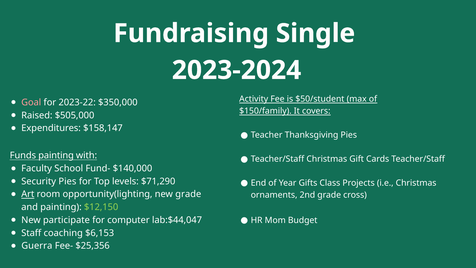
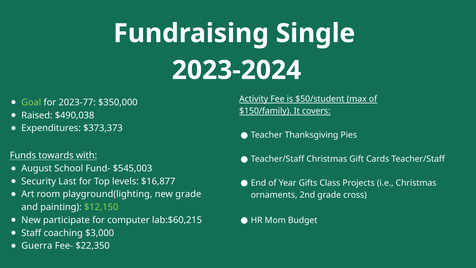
Goal colour: pink -> light green (31, 102)
2023-22: 2023-22 -> 2023-77 (77, 102)
$505,000: $505,000 -> $490,038 (75, 115)
$158,147: $158,147 -> $373,373 (103, 128)
Funds painting: painting -> towards (56, 155)
Faculty: Faculty -> August (37, 168)
$140,000: $140,000 -> $545,003 (133, 168)
Security Pies: Pies -> Last (67, 181)
$71,290: $71,290 -> $16,877 (158, 181)
Art underline: present -> none (28, 194)
opportunity(lighting: opportunity(lighting -> playground(lighting (107, 194)
lab:$44,047: lab:$44,047 -> lab:$60,215 (177, 220)
$6,153: $6,153 -> $3,000 (100, 233)
$25,356: $25,356 -> $22,350 (93, 246)
